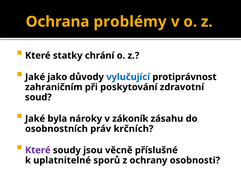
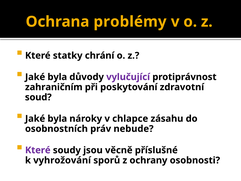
jako: jako -> byla (57, 77)
vylučující colour: blue -> purple (128, 77)
zákoník: zákoník -> chlapce (130, 118)
krčních: krčních -> nebude (134, 129)
uplatnitelné: uplatnitelné -> vyhrožování (62, 160)
